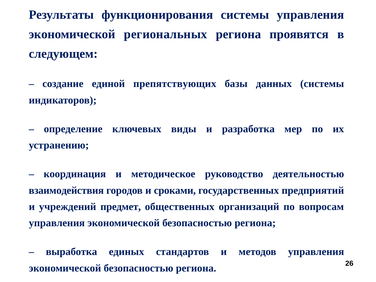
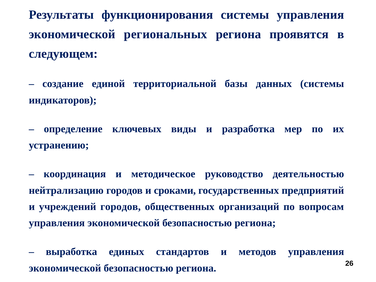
препятствующих: препятствующих -> территориальной (175, 84)
взаимодействия: взаимодействия -> нейтрализацию (66, 190)
учреждений предмет: предмет -> городов (121, 207)
